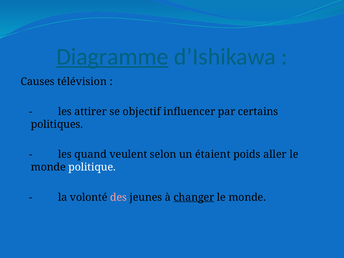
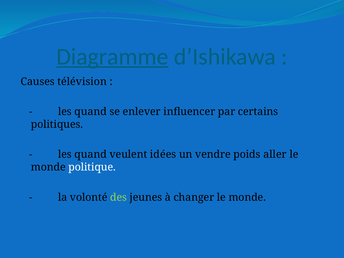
attirer: attirer -> quand (91, 112)
objectif: objectif -> enlever (142, 112)
selon: selon -> idées (163, 155)
étaient: étaient -> vendre (213, 155)
des colour: pink -> light green (119, 197)
changer underline: present -> none (194, 197)
